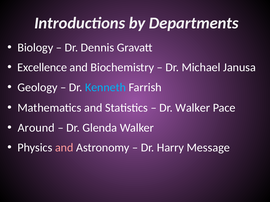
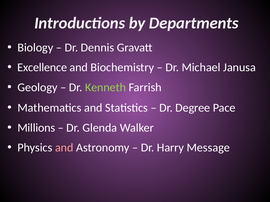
Kenneth colour: light blue -> light green (105, 88)
Dr Walker: Walker -> Degree (193, 108)
Around: Around -> Millions (36, 128)
